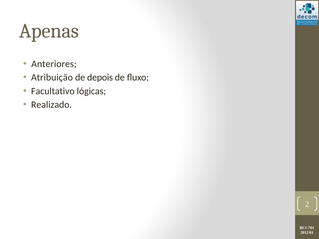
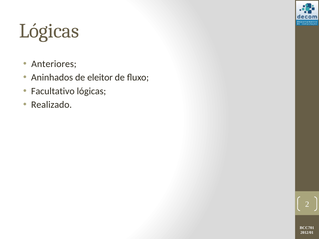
Apenas: Apenas -> Lógicas (49, 31)
Atribuição: Atribuição -> Aninhados (52, 78)
depois: depois -> eleitor (100, 78)
